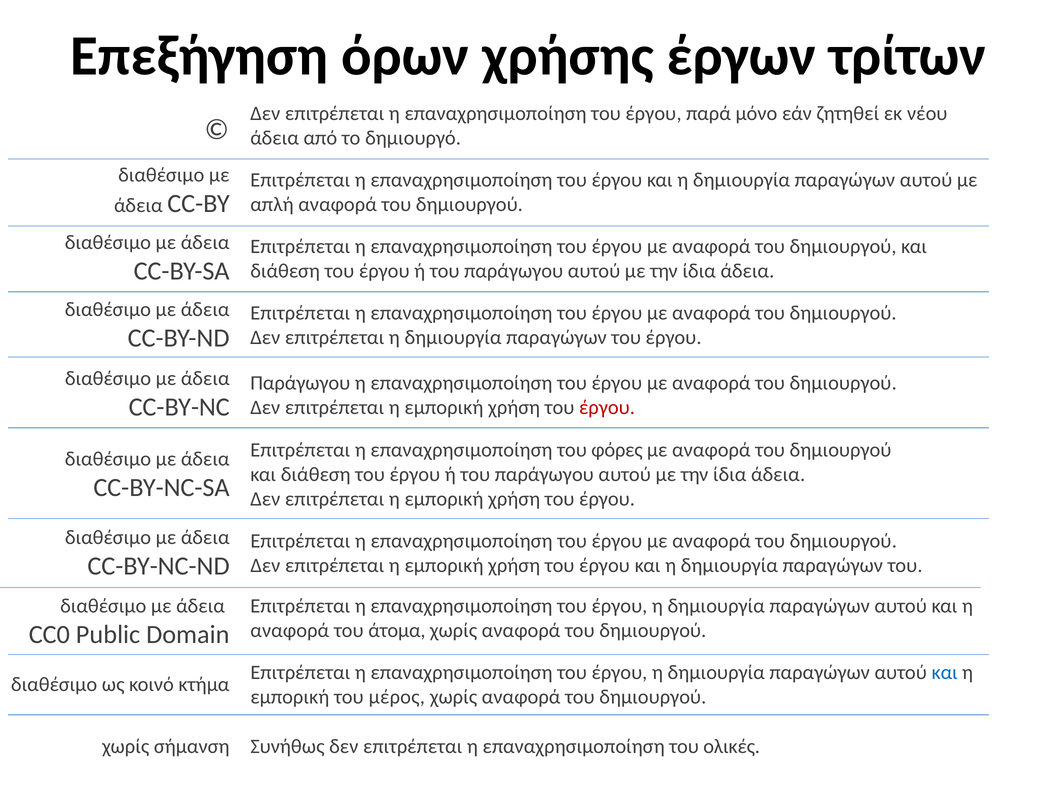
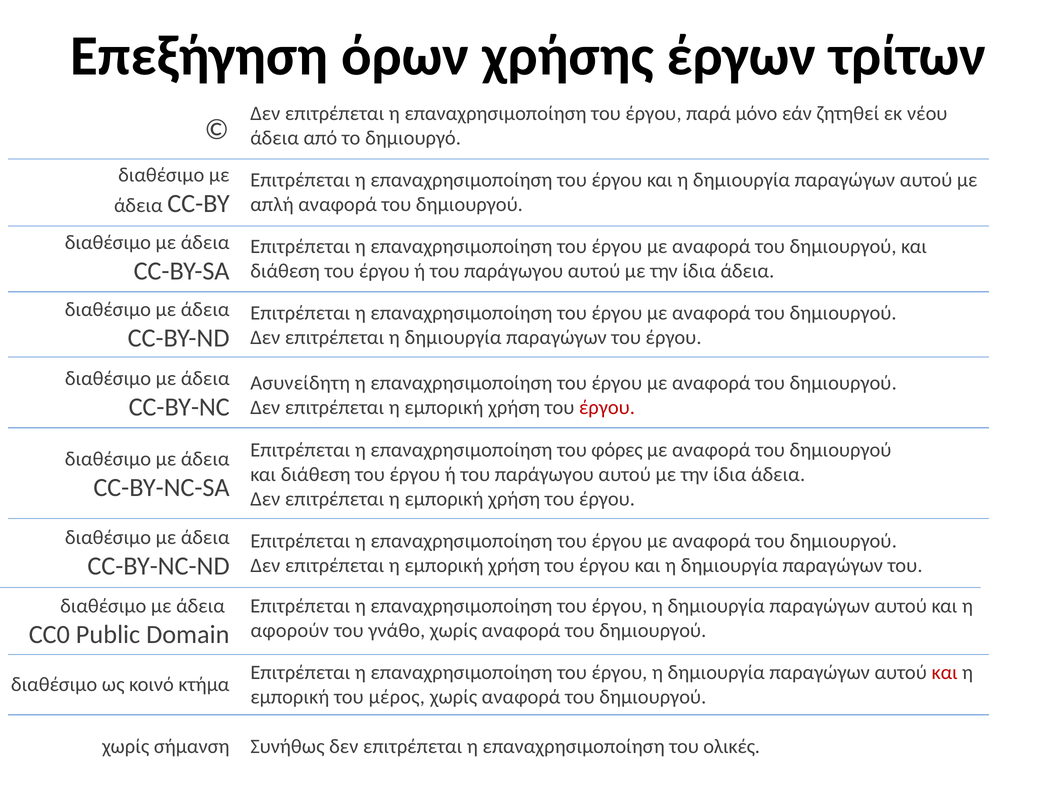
Παράγωγου: Παράγωγου -> Ασυνείδητη (300, 383)
αναφορά: αναφορά -> αφορούν (290, 631)
άτομα: άτομα -> γνάθο (397, 631)
και colour: blue -> red (945, 673)
